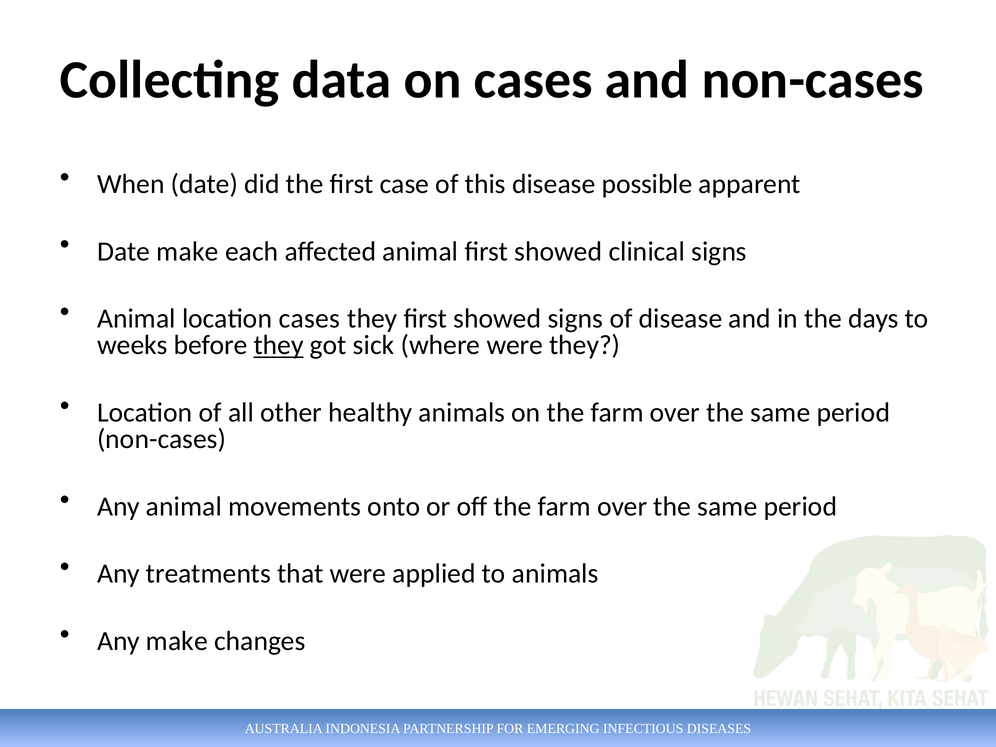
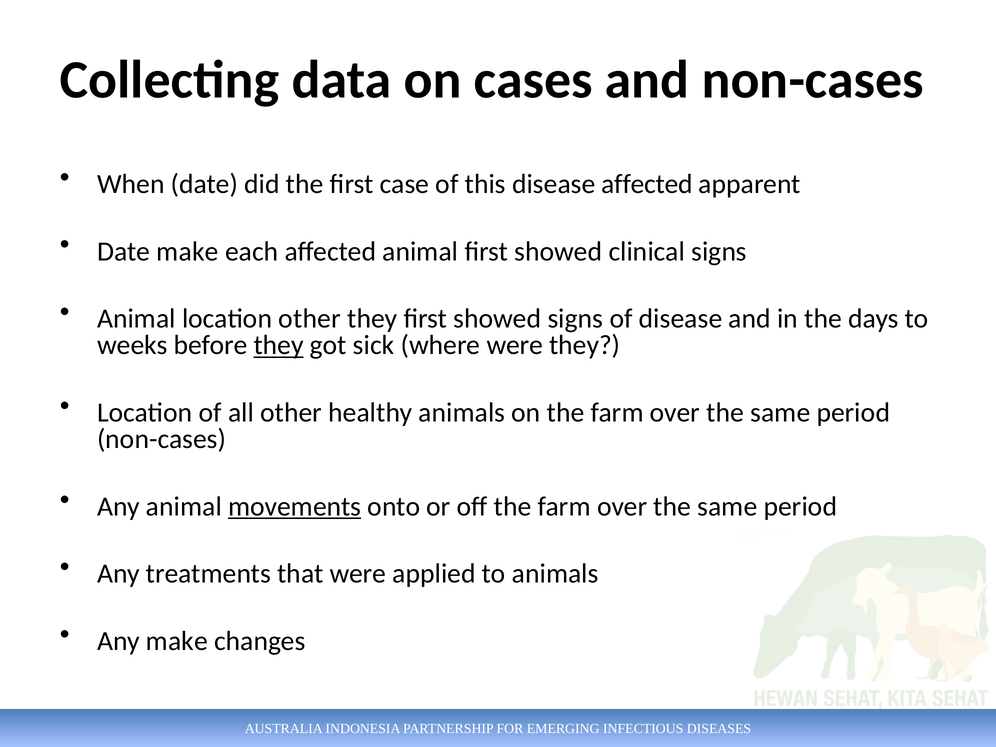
disease possible: possible -> affected (647, 184)
location cases: cases -> other (310, 319)
movements underline: none -> present (295, 506)
